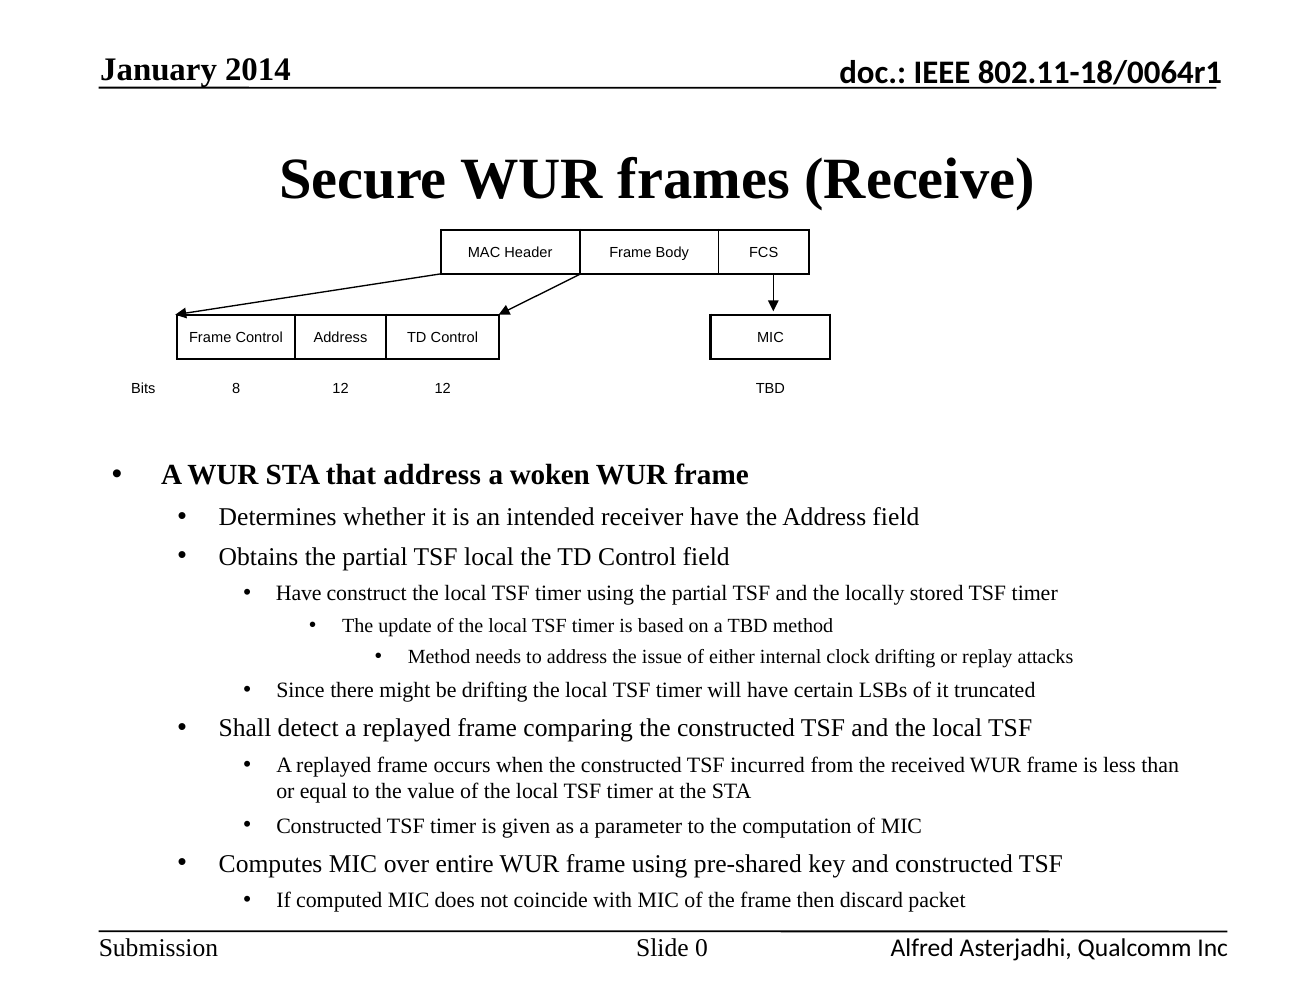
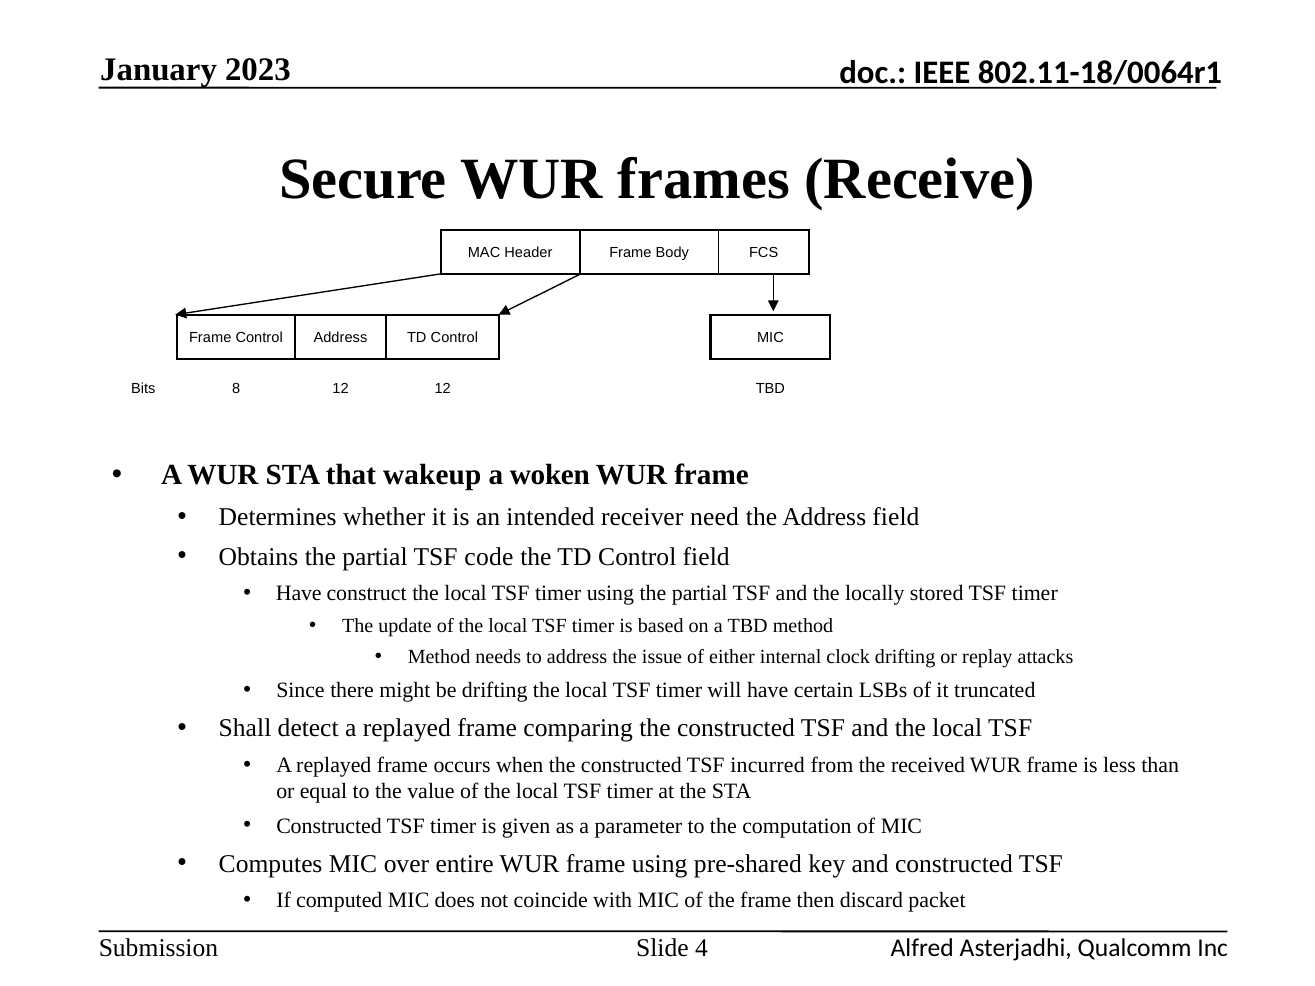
2014: 2014 -> 2023 (258, 70)
that address: address -> wakeup (432, 475)
receiver have: have -> need (715, 517)
TSF local: local -> code (489, 557)
0: 0 -> 4 (701, 948)
